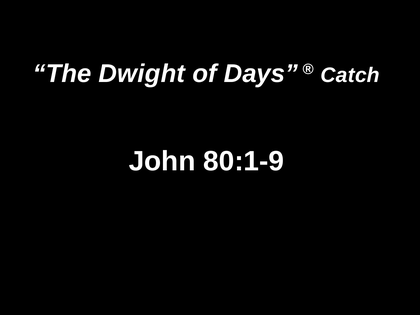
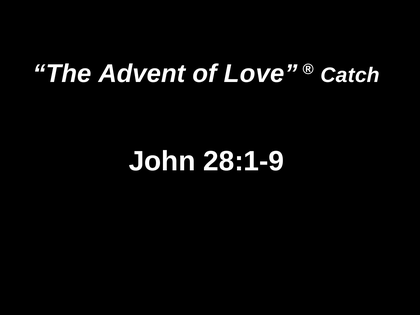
Dwight: Dwight -> Advent (142, 74)
Days: Days -> Love (261, 74)
80:1-9: 80:1-9 -> 28:1-9 (244, 161)
